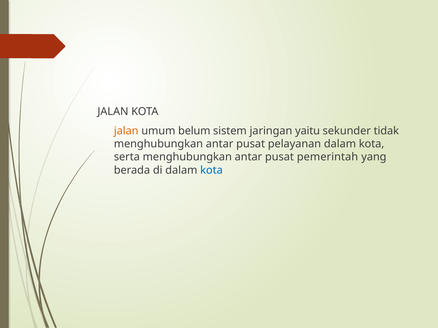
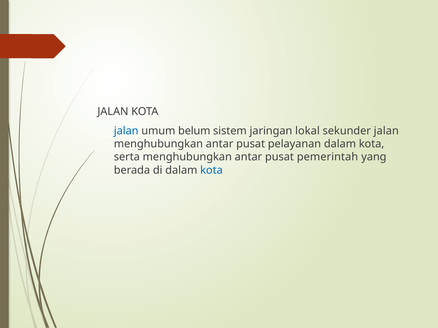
jalan colour: orange -> blue (126, 131)
yaitu: yaitu -> lokal (307, 131)
sekunder tidak: tidak -> jalan (386, 131)
